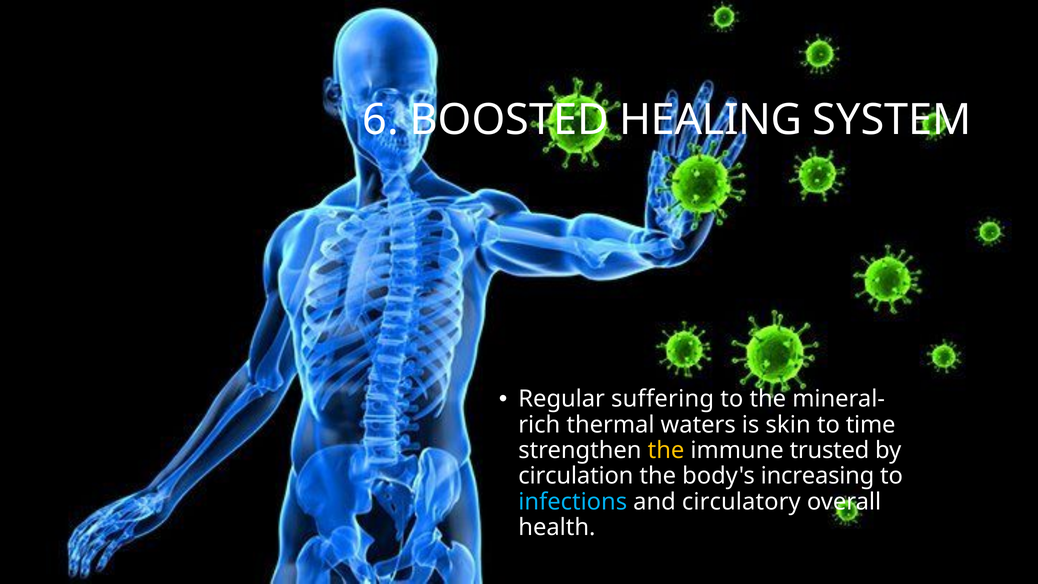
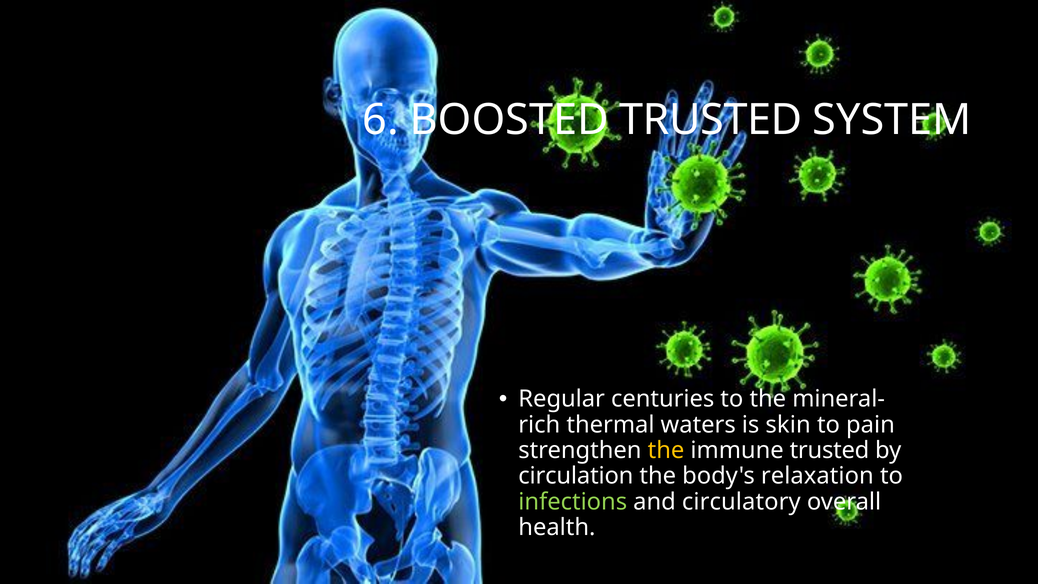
BOOSTED HEALING: HEALING -> TRUSTED (711, 120)
suffering: suffering -> centuries (663, 399)
time: time -> pain (870, 425)
increasing: increasing -> relaxation (817, 476)
infections colour: light blue -> light green (573, 502)
